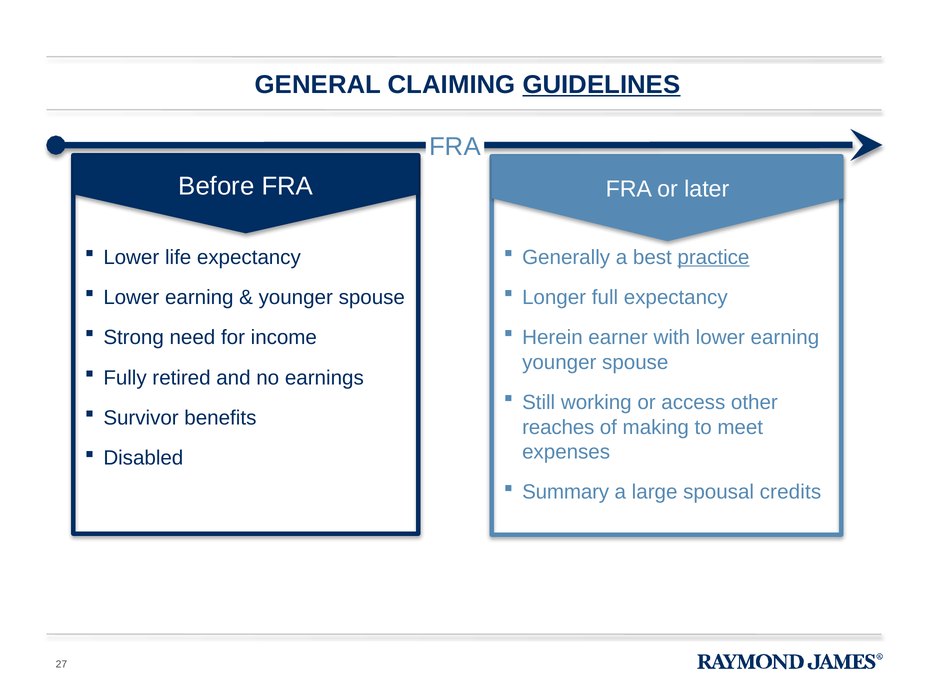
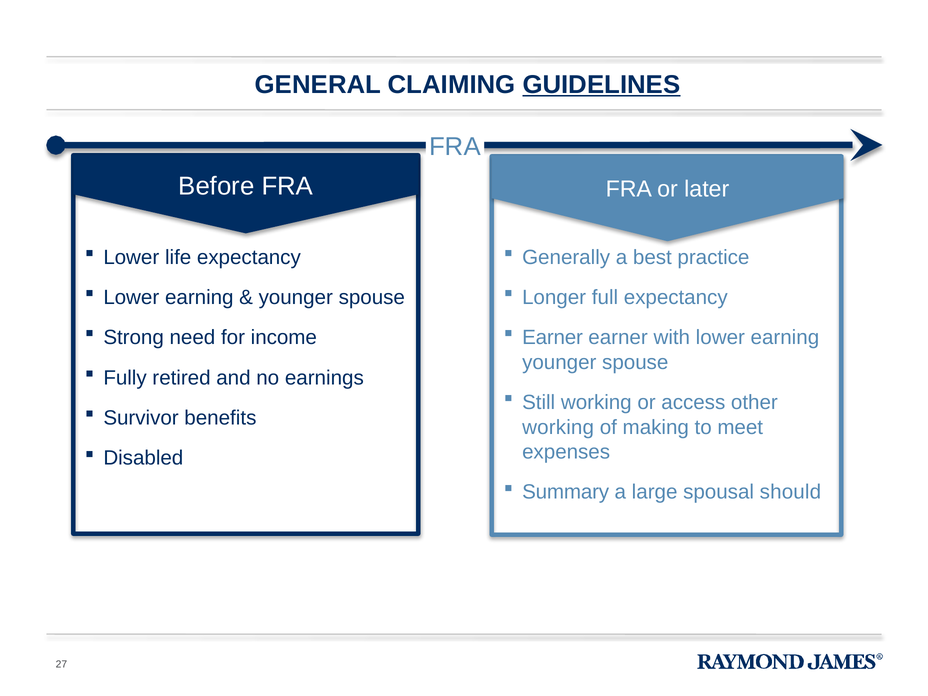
practice underline: present -> none (713, 257)
Herein: Herein -> Earner (553, 338)
reaches: reaches -> working (558, 427)
credits: credits -> should (790, 492)
